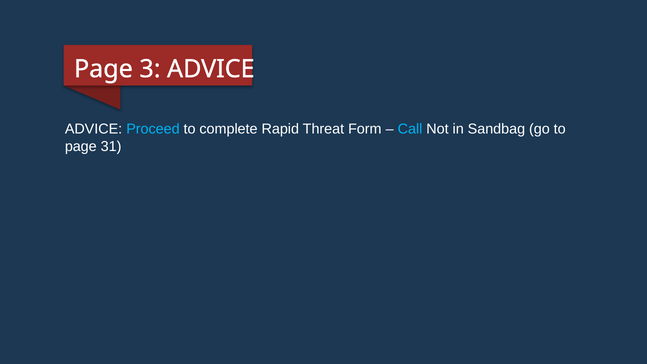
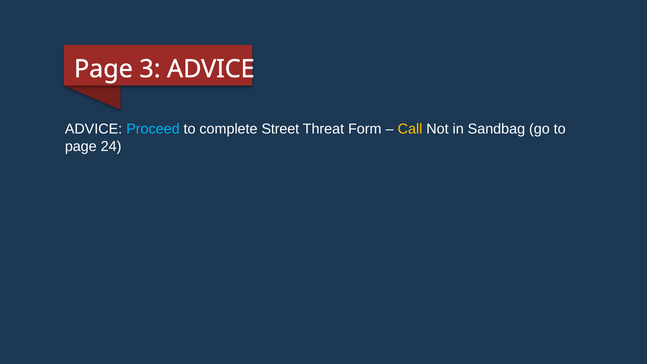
Rapid: Rapid -> Street (280, 129)
Call colour: light blue -> yellow (410, 129)
31: 31 -> 24 (111, 146)
